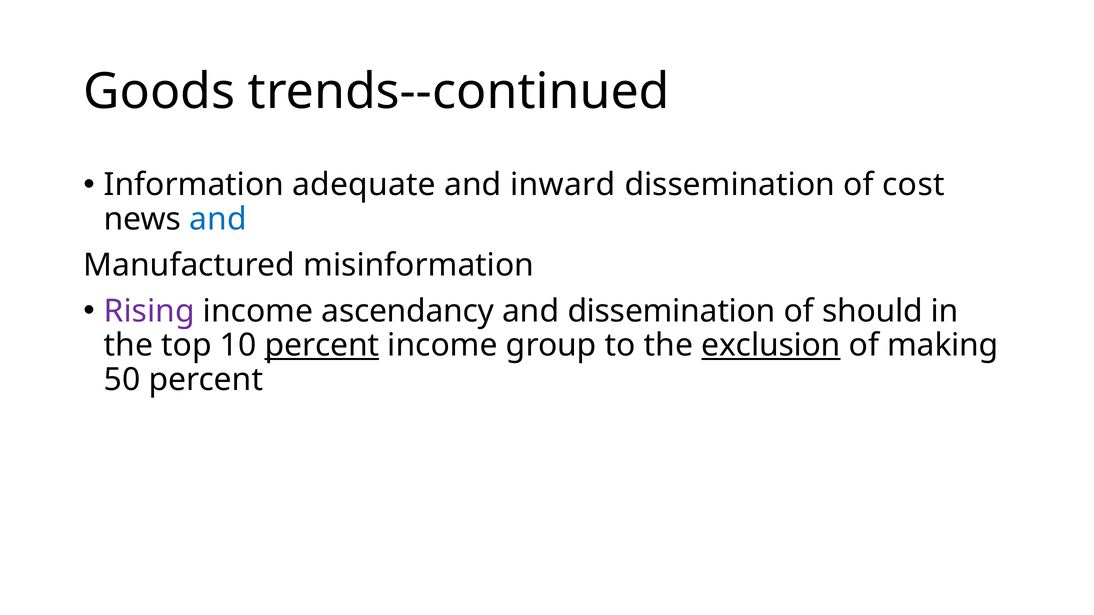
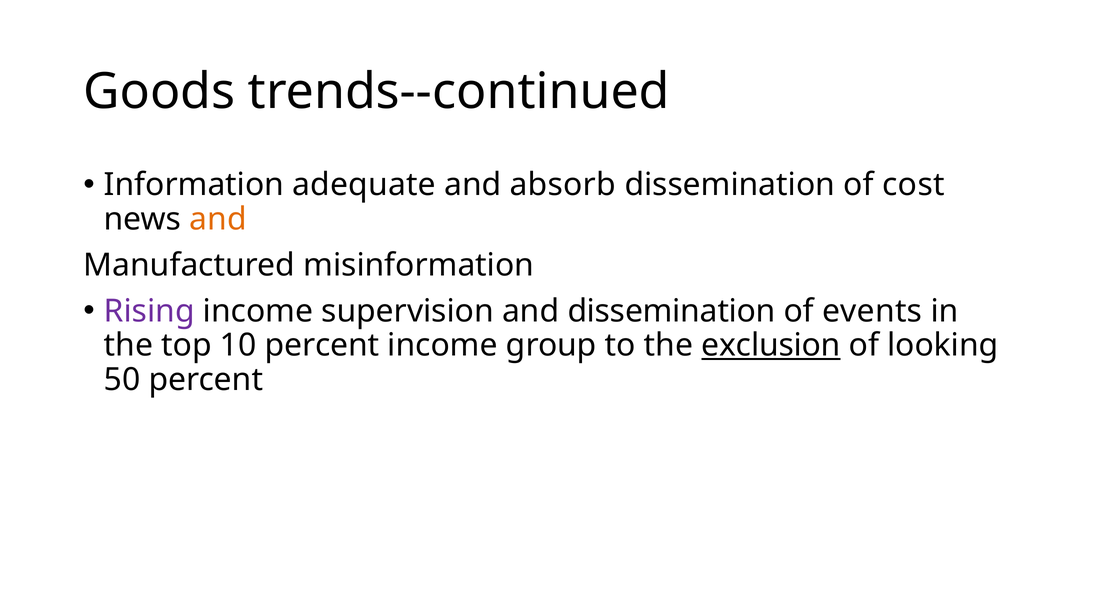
inward: inward -> absorb (563, 185)
and colour: blue -> orange (218, 219)
ascendancy: ascendancy -> supervision (408, 311)
should: should -> events (872, 311)
percent underline: present -> none (322, 346)
making: making -> looking (943, 346)
